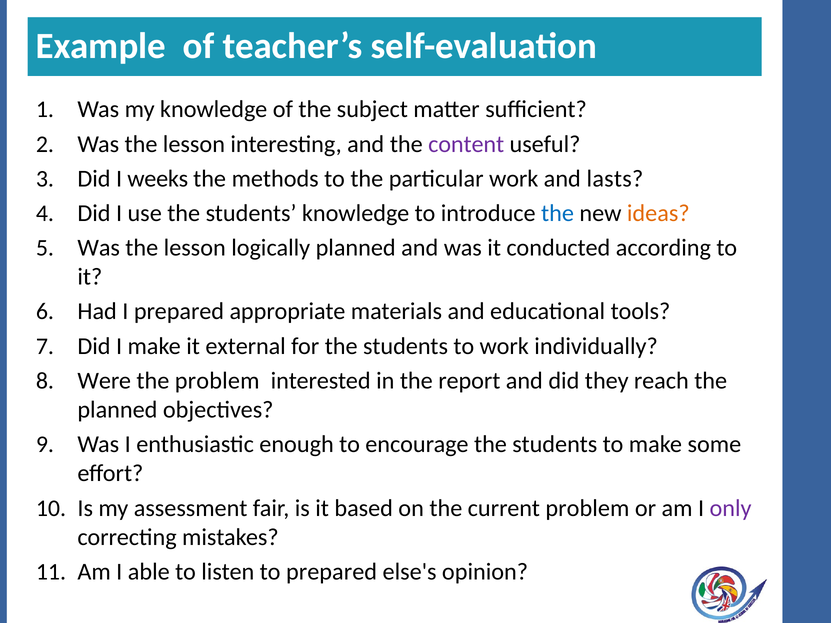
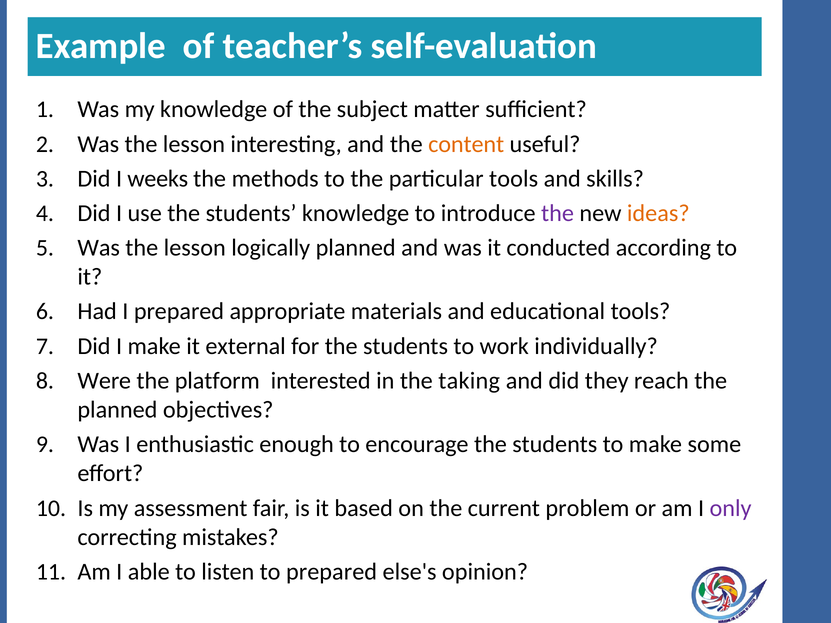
content colour: purple -> orange (466, 144)
particular work: work -> tools (514, 179)
lasts: lasts -> skills (615, 179)
the colour: blue -> purple (558, 213)
the problem: problem -> platform (217, 381)
report: report -> taking (469, 381)
